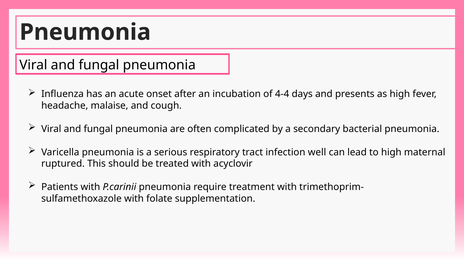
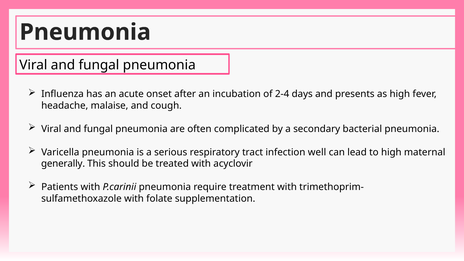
4-4: 4-4 -> 2-4 (282, 94)
ruptured: ruptured -> generally (63, 164)
